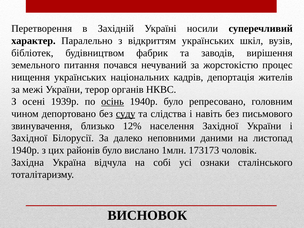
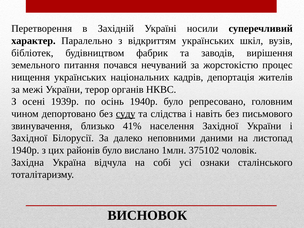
осінь underline: present -> none (113, 102)
12%: 12% -> 41% (132, 126)
173173: 173173 -> 375102 (204, 150)
